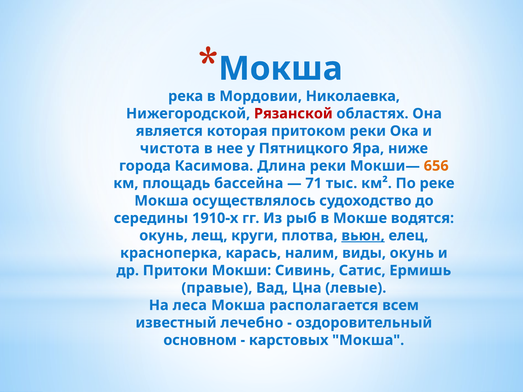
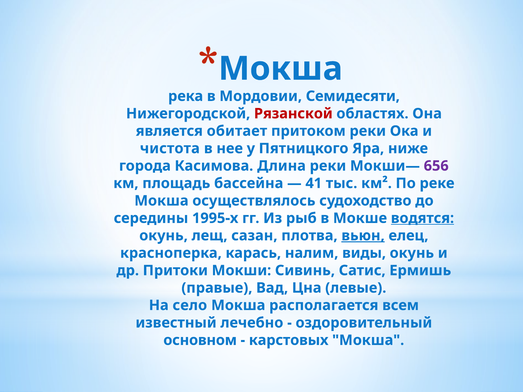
Николаевка: Николаевка -> Семидесяти (353, 96)
которая: которая -> обитает (237, 131)
656 colour: orange -> purple (436, 166)
71: 71 -> 41 (314, 183)
1910-х: 1910-х -> 1995-х (215, 218)
водятся underline: none -> present (422, 218)
круги: круги -> сазан (254, 236)
леса: леса -> село (190, 305)
